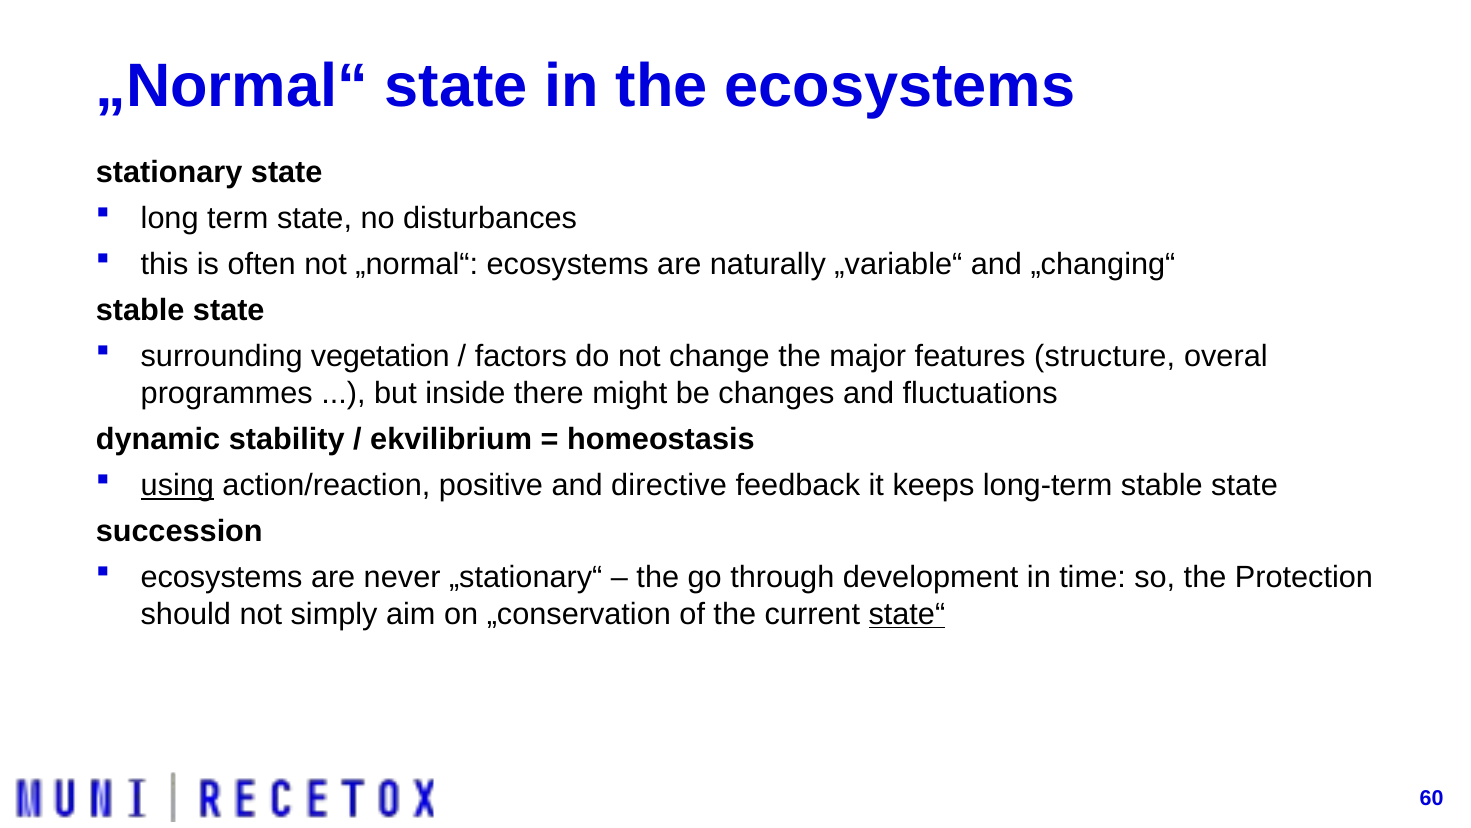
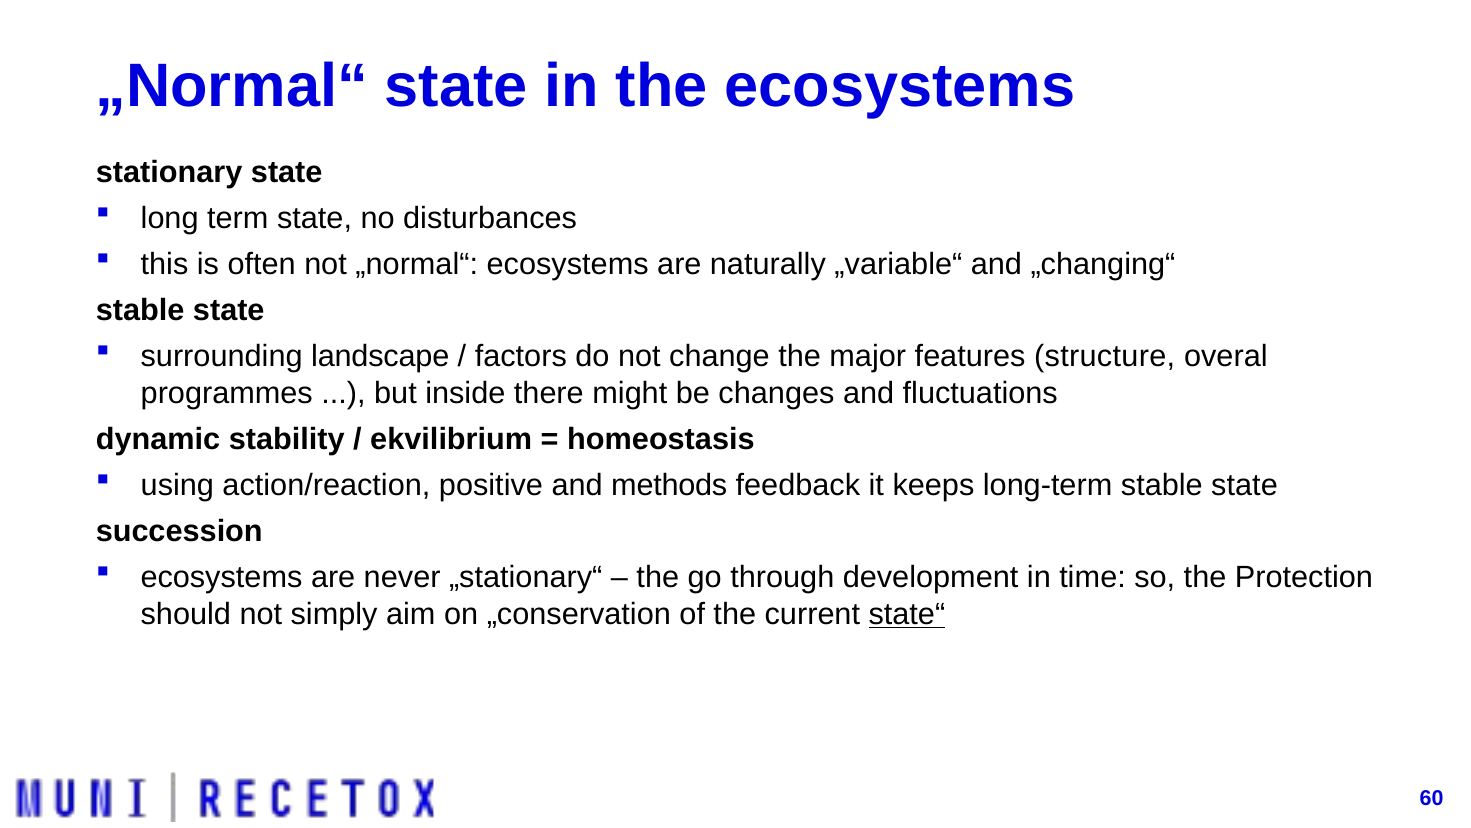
vegetation: vegetation -> landscape (380, 356)
using underline: present -> none (177, 485)
directive: directive -> methods (669, 485)
